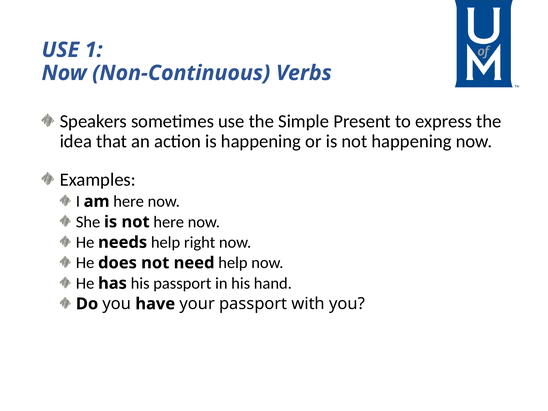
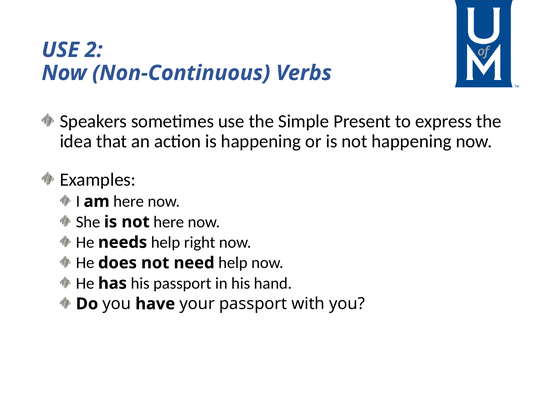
1: 1 -> 2 (94, 50)
